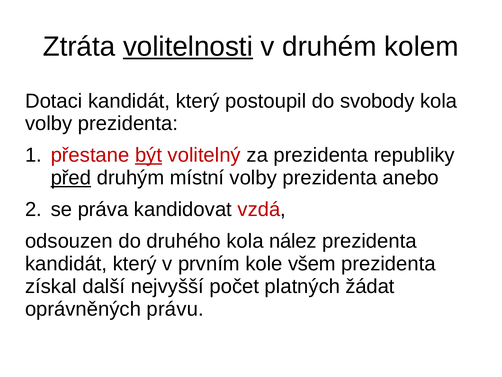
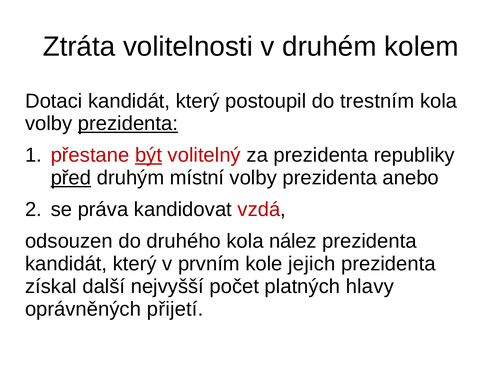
volitelnosti underline: present -> none (188, 47)
svobody: svobody -> trestním (377, 101)
prezidenta underline: none -> present (128, 123)
všem: všem -> jejich (312, 263)
žádat: žádat -> hlavy (370, 286)
právu: právu -> přijetí (175, 309)
